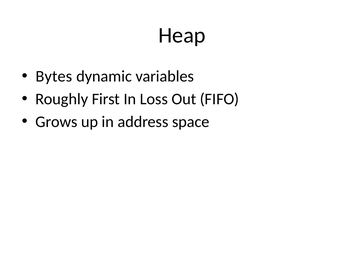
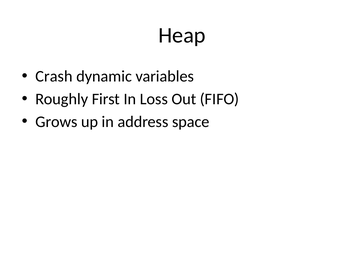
Bytes: Bytes -> Crash (54, 76)
